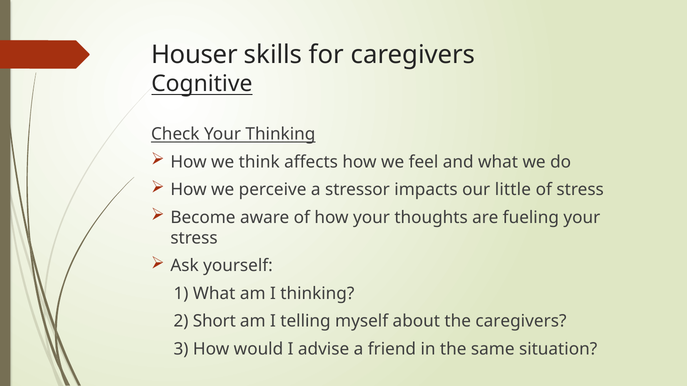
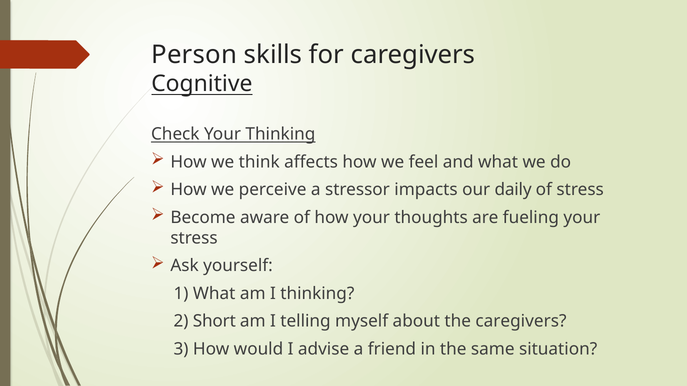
Houser: Houser -> Person (194, 55)
little: little -> daily (513, 190)
